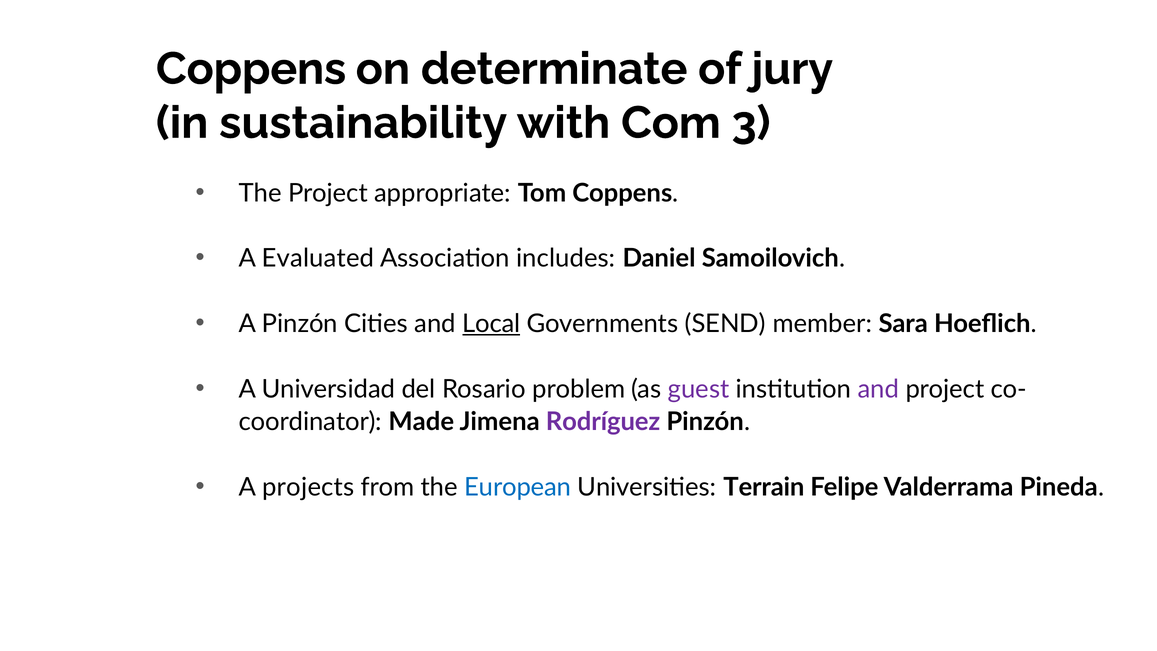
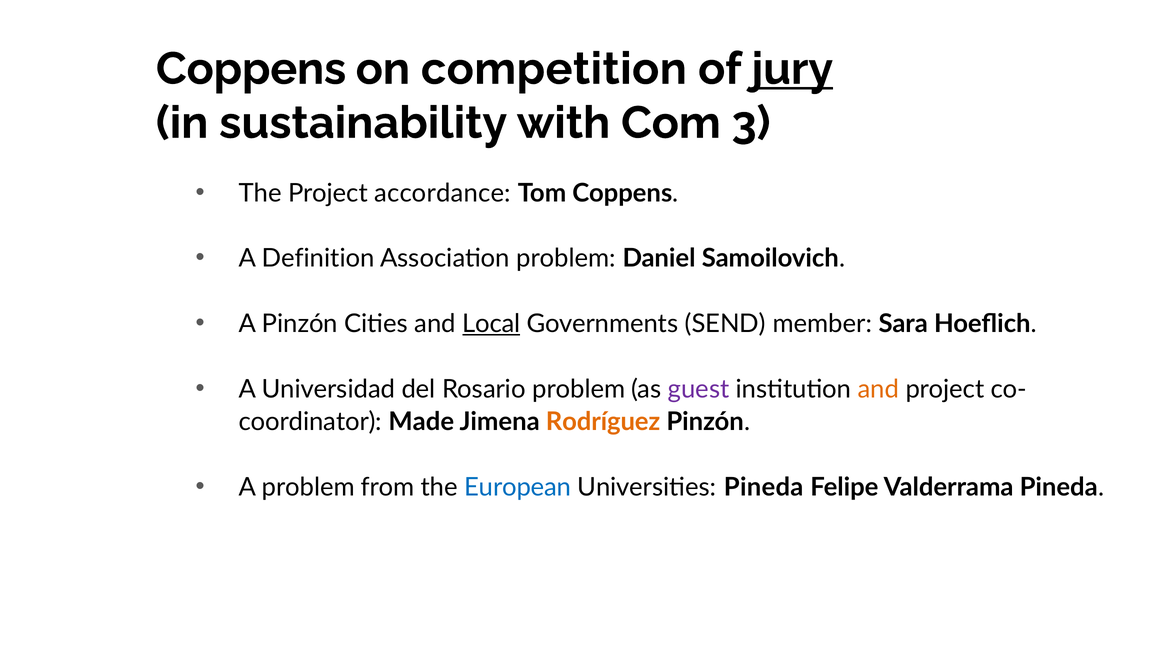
determinate: determinate -> competition (554, 69)
jury underline: none -> present (792, 69)
appropriate: appropriate -> accordance (442, 193)
Evaluated: Evaluated -> Definition (318, 258)
Association includes: includes -> problem (566, 258)
and colour: purple -> orange (878, 389)
Rodríguez colour: purple -> orange (603, 422)
A projects: projects -> problem (308, 487)
Universities Terrain: Terrain -> Pineda (764, 487)
